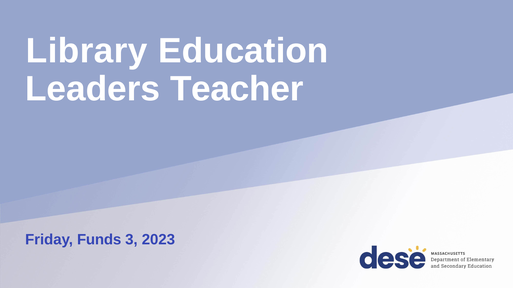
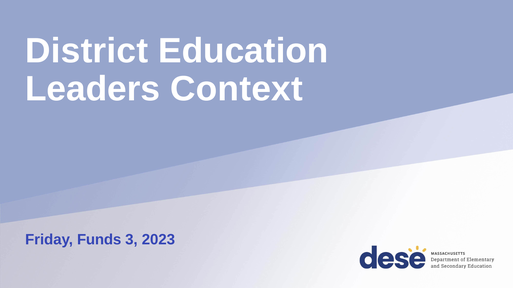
Library: Library -> District (87, 51)
Teacher: Teacher -> Context (236, 89)
